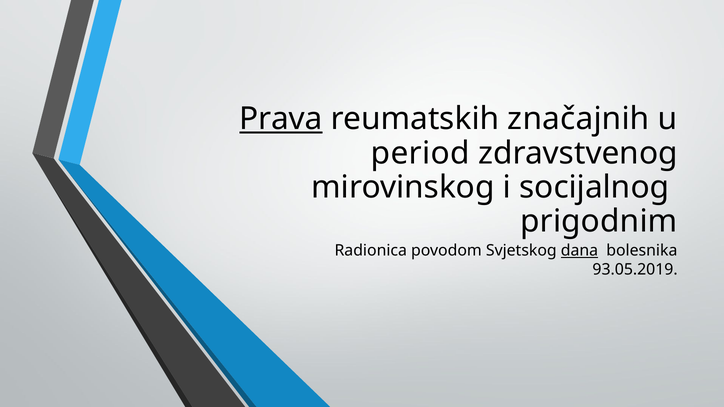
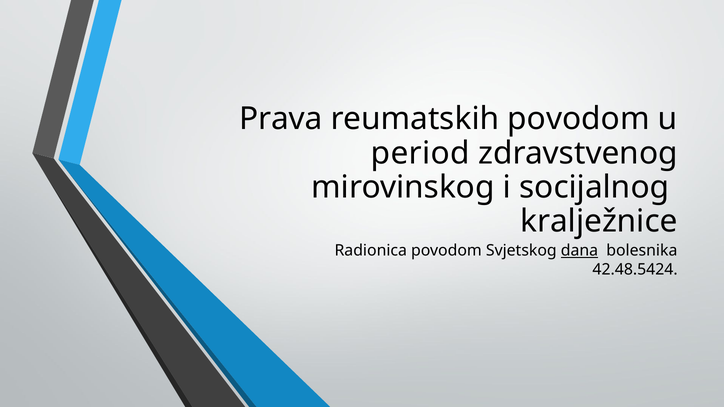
Prava underline: present -> none (281, 119)
reumatskih značajnih: značajnih -> povodom (579, 119)
prigodnim: prigodnim -> kralježnice (599, 222)
93.05.2019: 93.05.2019 -> 42.48.5424 (635, 270)
